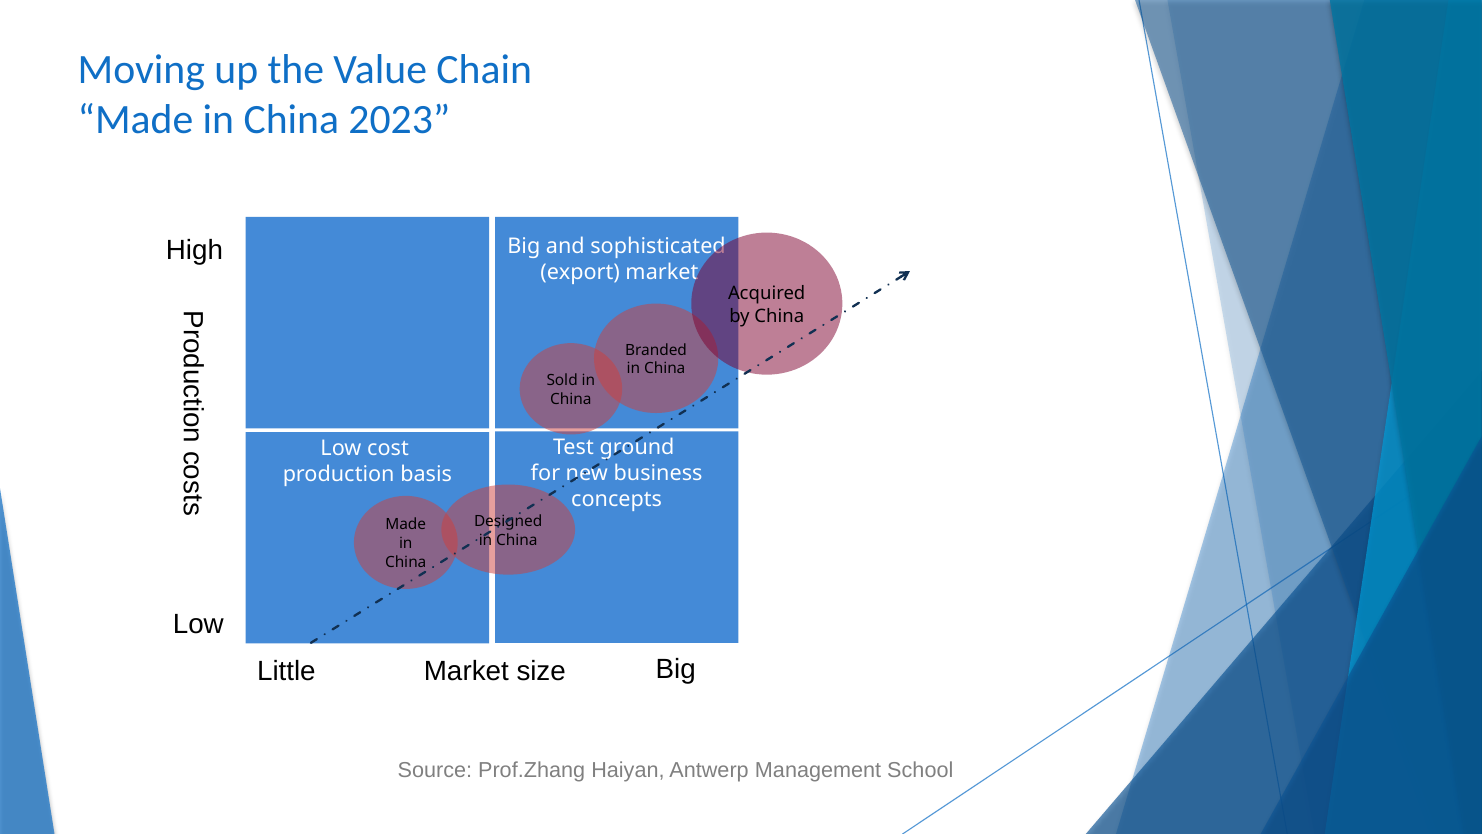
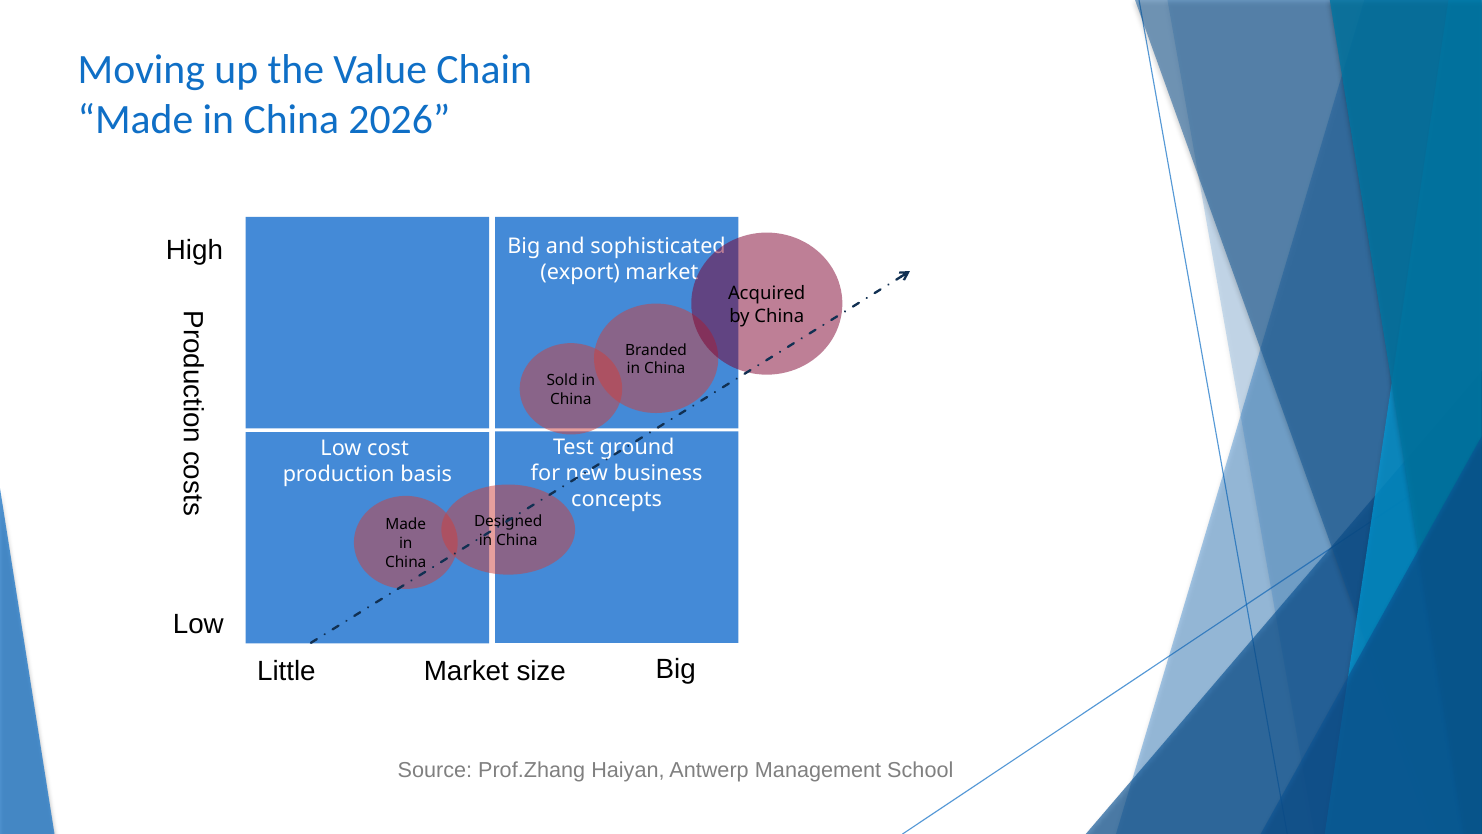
2023: 2023 -> 2026 (399, 120)
